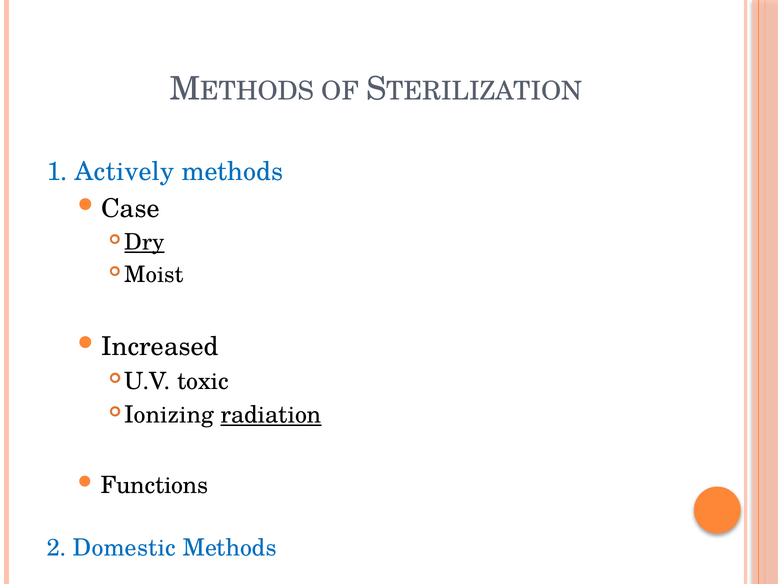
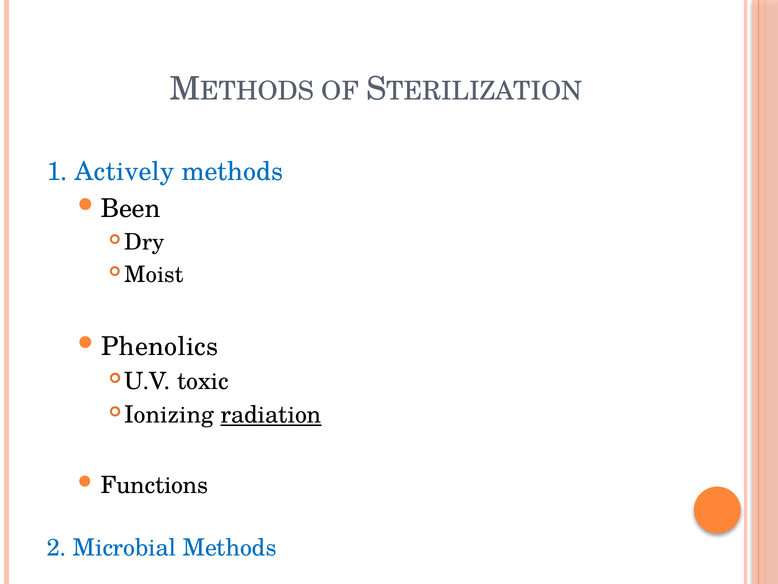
Case: Case -> Been (131, 208)
Dry underline: present -> none (144, 242)
Increased: Increased -> Phenolics (160, 346)
Domestic: Domestic -> Microbial (125, 547)
